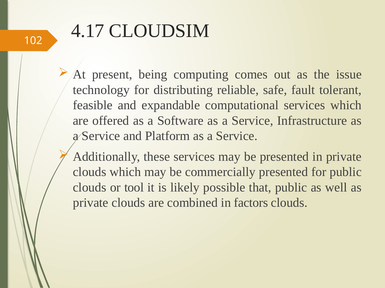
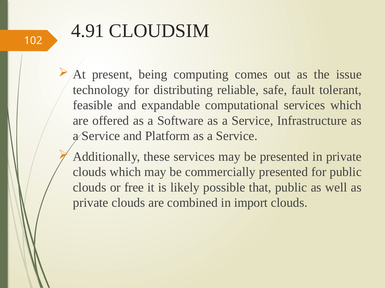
4.17: 4.17 -> 4.91 (88, 31)
tool: tool -> free (134, 188)
factors: factors -> import (251, 203)
